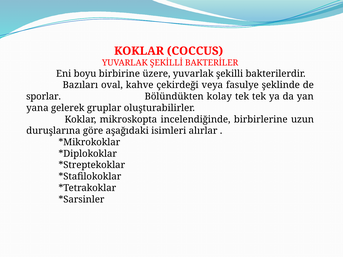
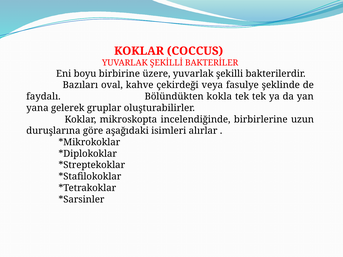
sporlar: sporlar -> faydalı (43, 97)
kolay: kolay -> kokla (219, 97)
